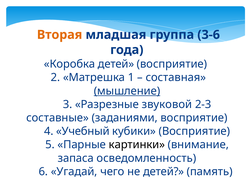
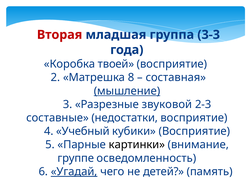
Вторая colour: orange -> red (60, 35)
3-6: 3-6 -> 3-3 (209, 35)
Коробка детей: детей -> твоей (116, 64)
1: 1 -> 8 (131, 77)
заданиями: заданиями -> недостатки (125, 117)
запаса: запаса -> группе (76, 158)
Угадай underline: none -> present (74, 171)
